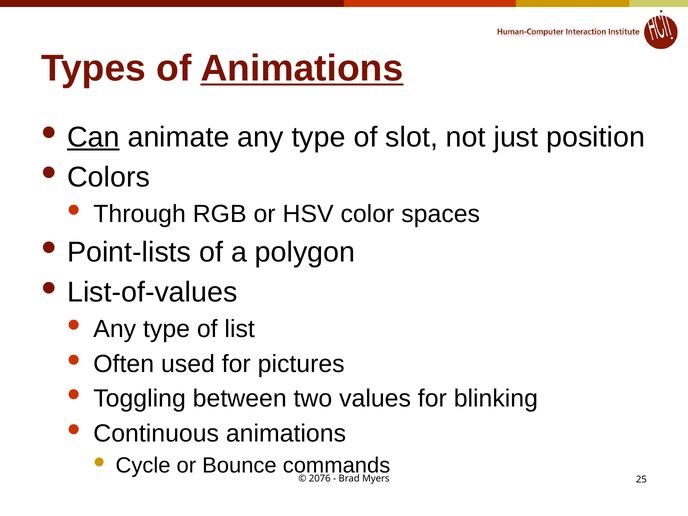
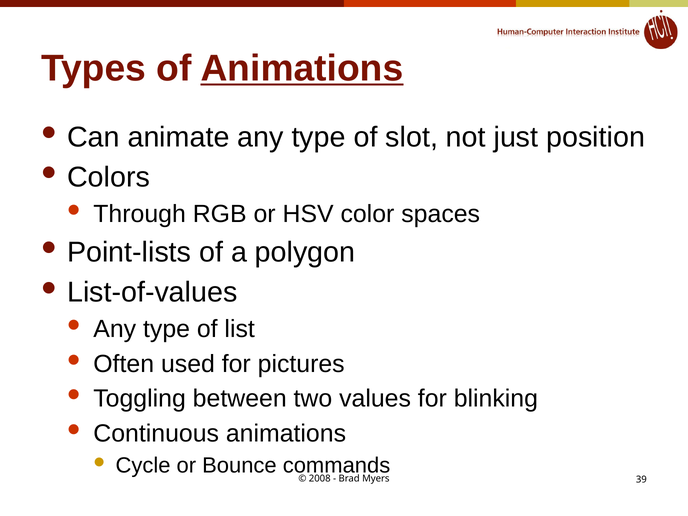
Can underline: present -> none (93, 137)
2076: 2076 -> 2008 (320, 479)
25: 25 -> 39 (641, 480)
